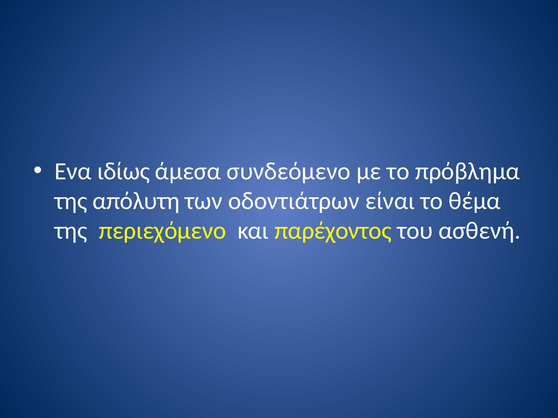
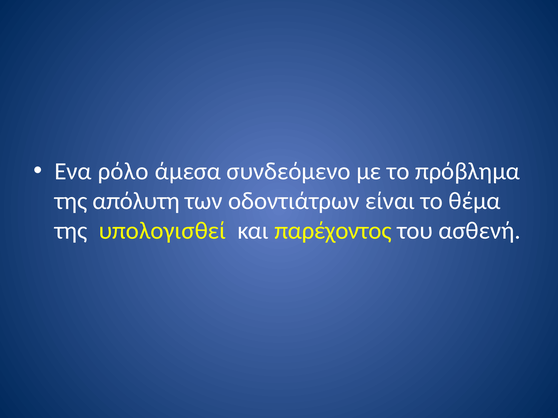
ιδίως: ιδίως -> ρόλο (123, 172)
περιεχόμενο: περιεχόμενο -> υπολογισθεί (162, 231)
